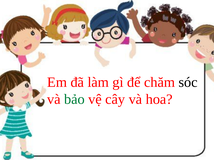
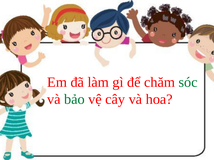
sóc colour: black -> green (188, 82)
